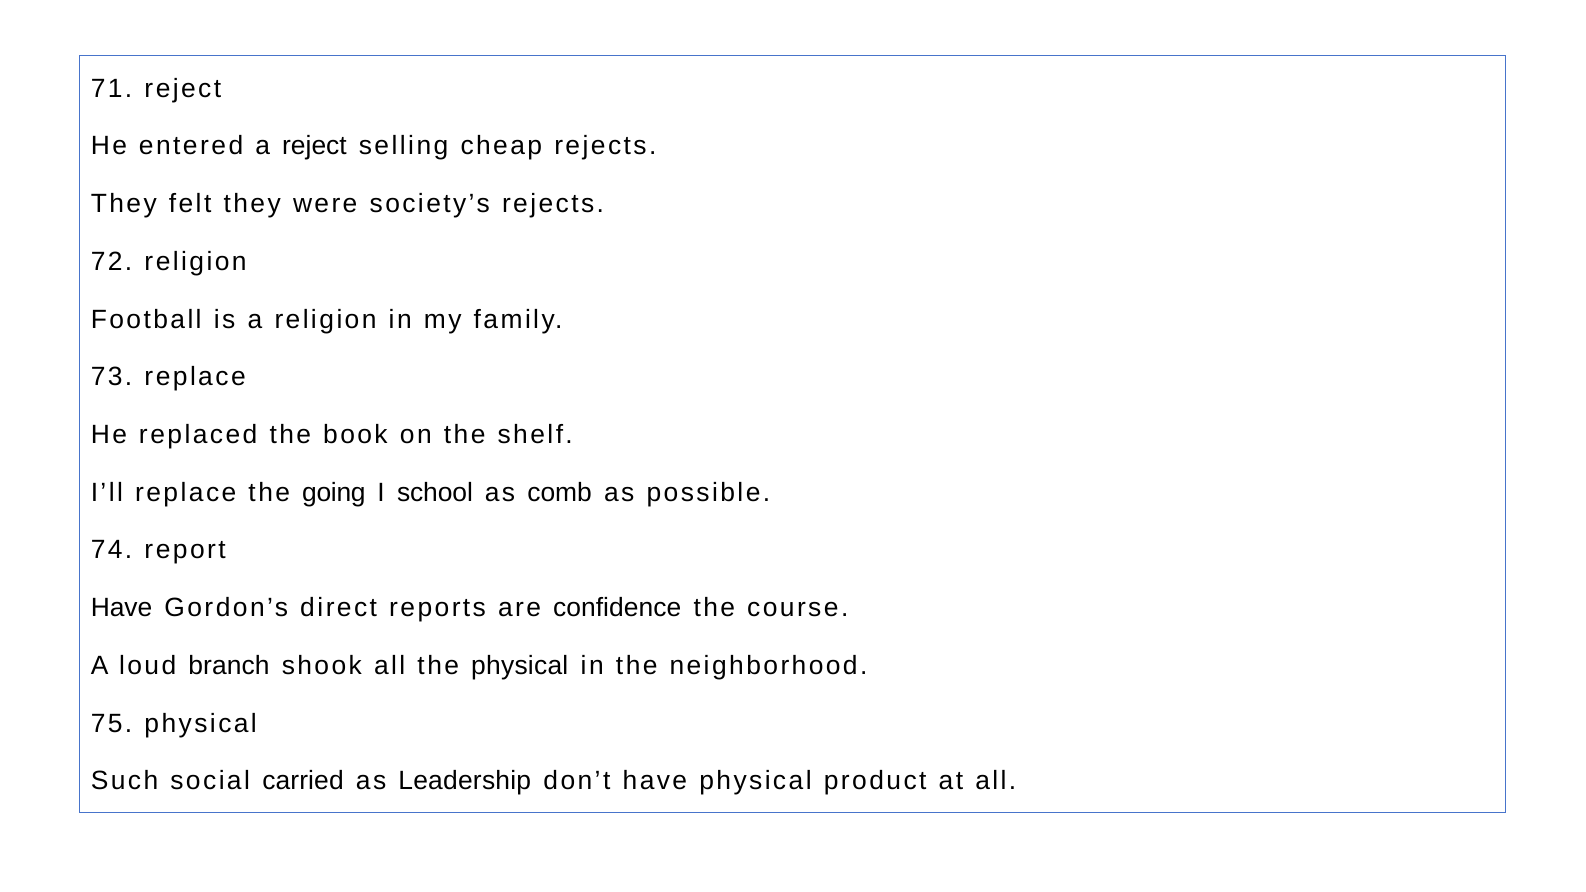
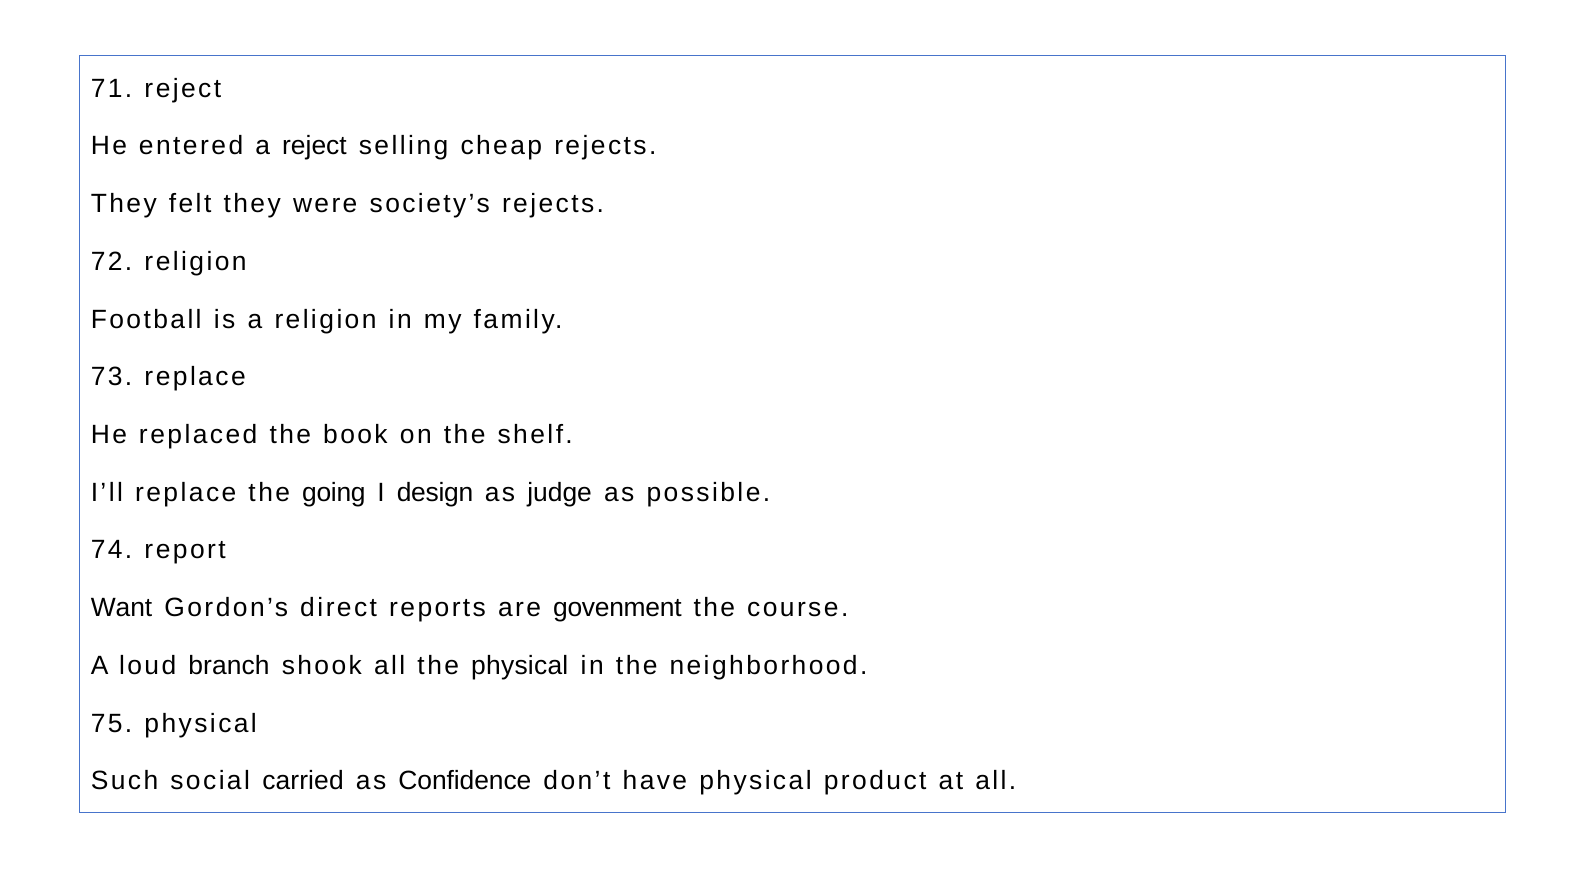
school: school -> design (435, 493)
comb: comb -> judge (560, 493)
Have: Have -> Want (122, 608)
confidence: confidence -> govenment (617, 608)
Leadership: Leadership -> Confidence (465, 781)
